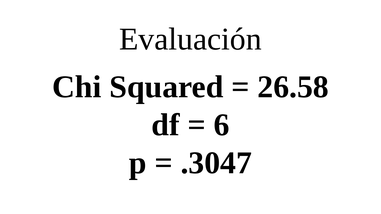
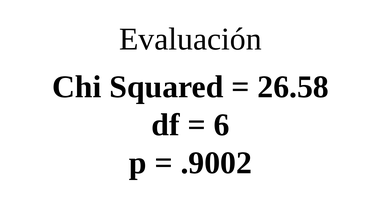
.3047: .3047 -> .9002 (216, 163)
